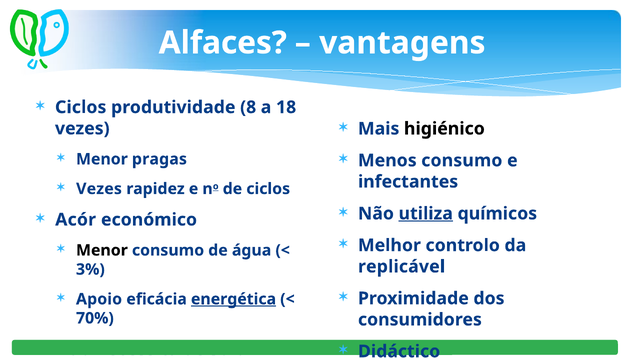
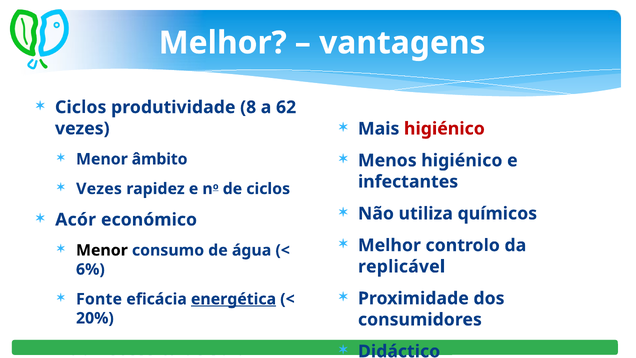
Alfaces: Alfaces -> Melhor (223, 43)
18: 18 -> 62 (286, 107)
higiénico colour: black -> red (444, 129)
pragas: pragas -> âmbito (160, 159)
Menos consumo: consumo -> higiénico (462, 160)
utiliza underline: present -> none (426, 213)
3%: 3% -> 6% (90, 269)
Apoio: Apoio -> Fonte (99, 299)
70%: 70% -> 20% (95, 318)
